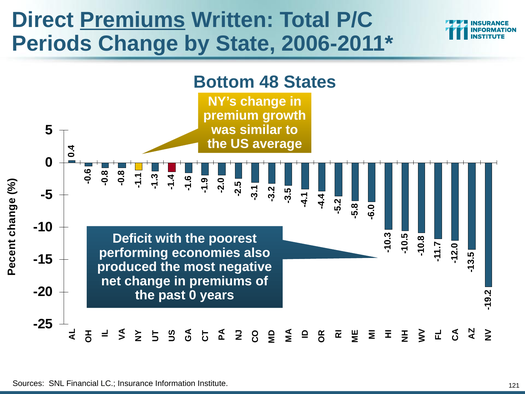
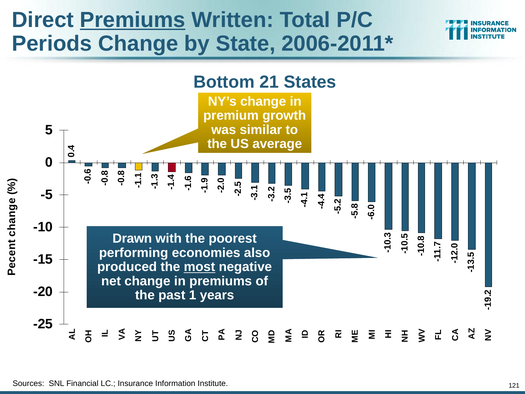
48: 48 -> 21 (269, 82)
Deficit: Deficit -> Drawn (132, 238)
most underline: none -> present (199, 267)
past 0: 0 -> 1 (193, 295)
